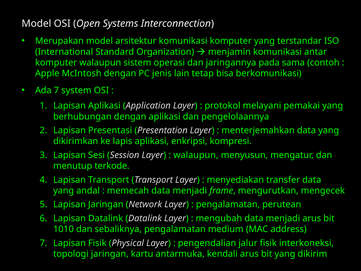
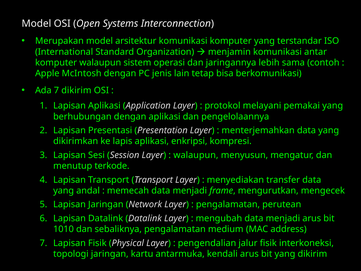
pada: pada -> lebih (269, 63)
7 system: system -> dikirim (76, 90)
